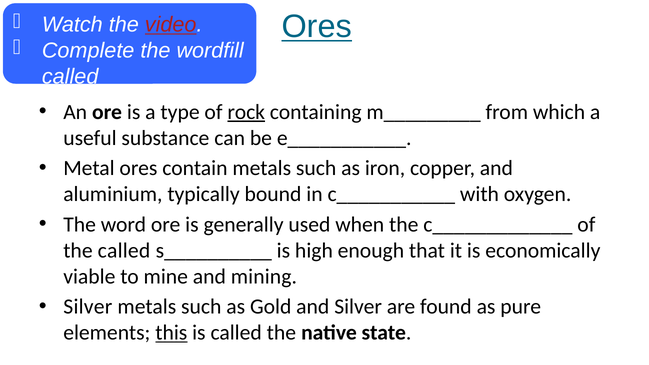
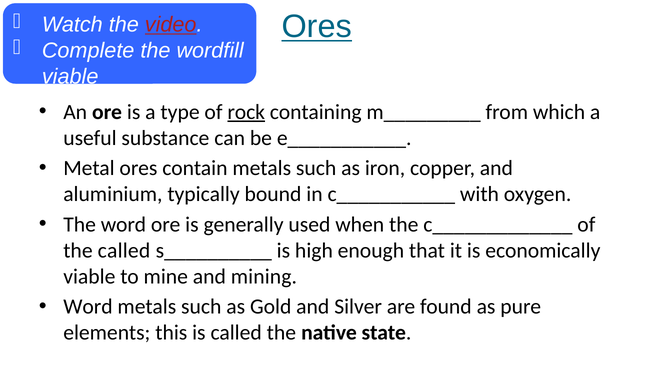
called: called -> viable (70, 76)
Silver: Silver -> Word (88, 307)
this underline: present -> none (171, 333)
